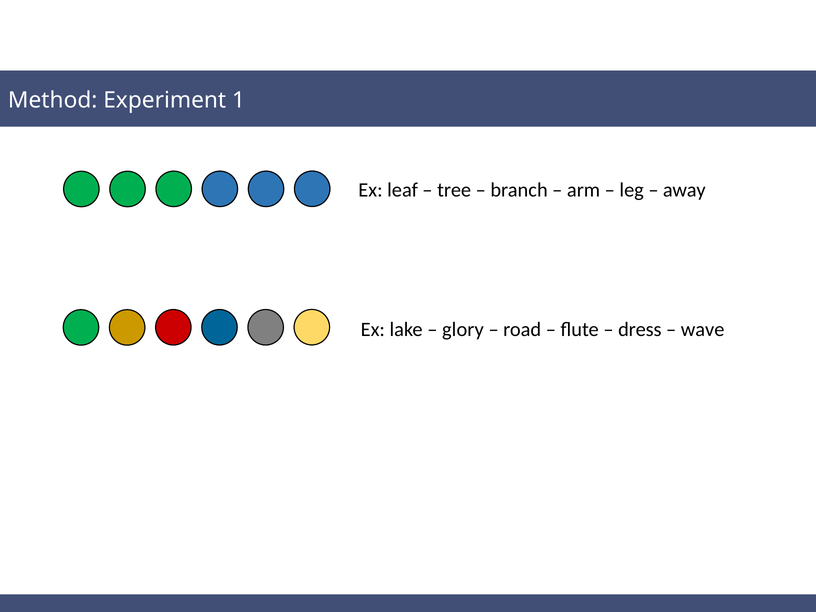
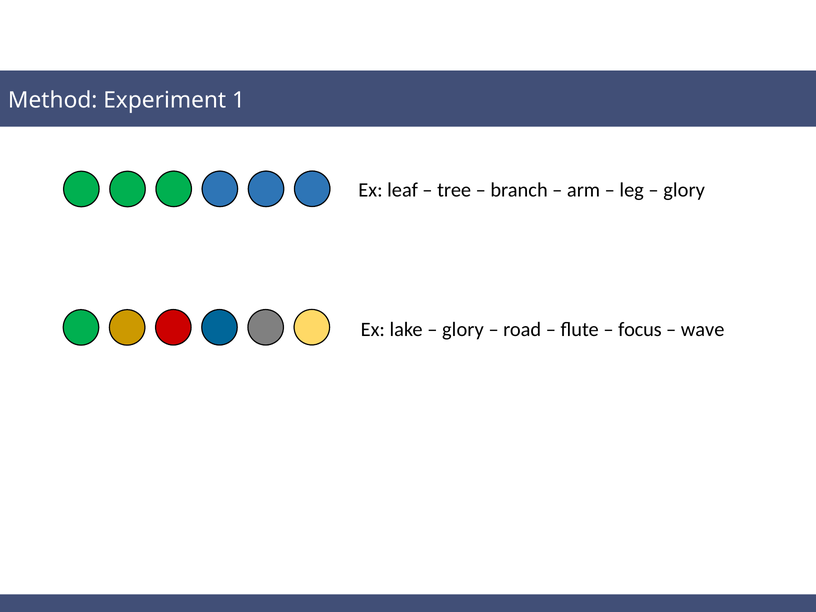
away: away -> glory (684, 190)
dress: dress -> focus (640, 330)
